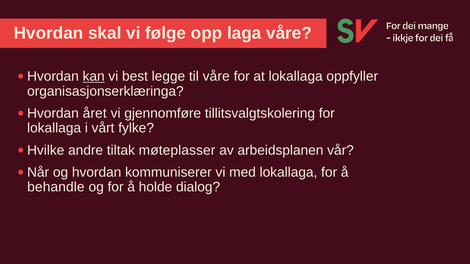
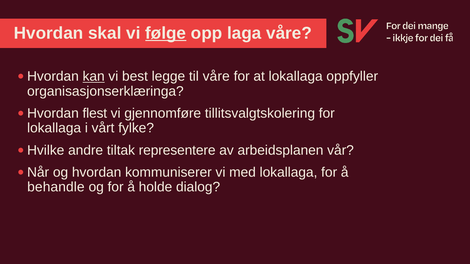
følge underline: none -> present (166, 33)
året: året -> flest (95, 113)
møteplasser: møteplasser -> representere (177, 150)
